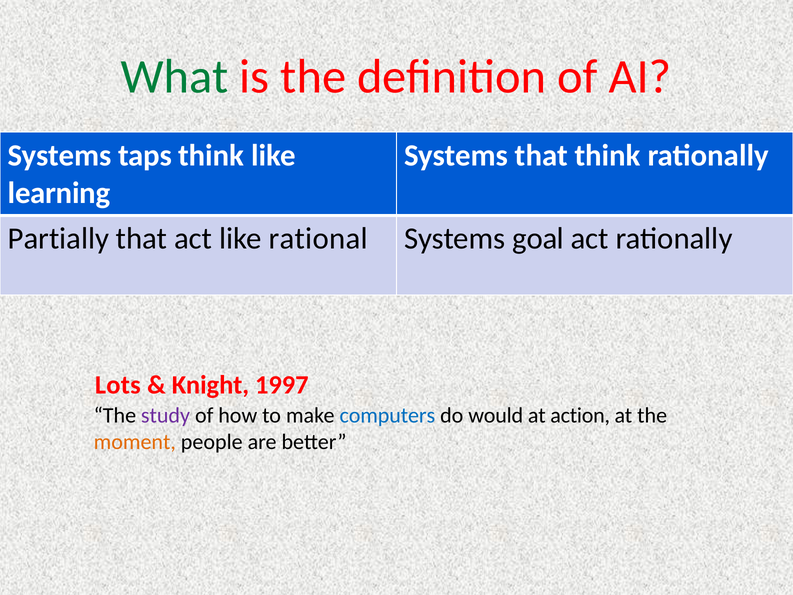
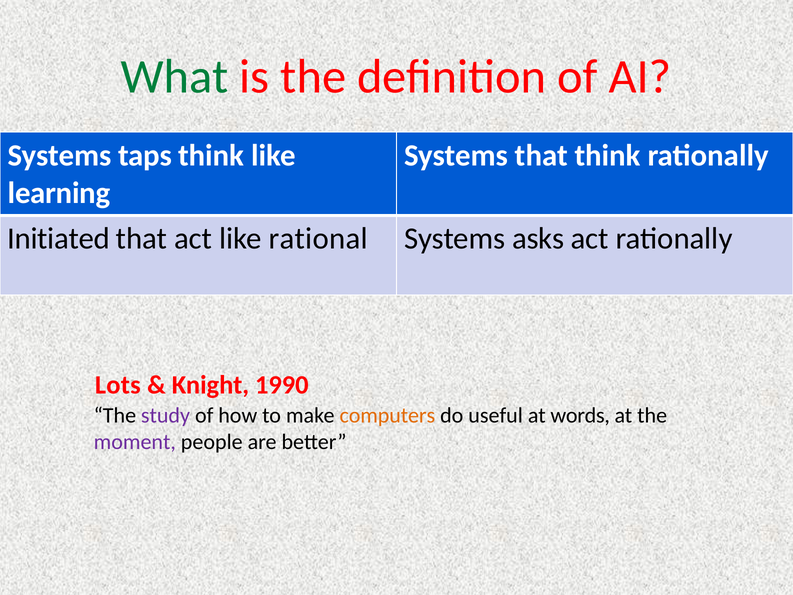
Partially: Partially -> Initiated (59, 239)
goal: goal -> asks (538, 239)
1997: 1997 -> 1990 (282, 385)
computers colour: blue -> orange (387, 415)
would: would -> useful (496, 415)
action: action -> words (580, 415)
moment colour: orange -> purple (135, 442)
